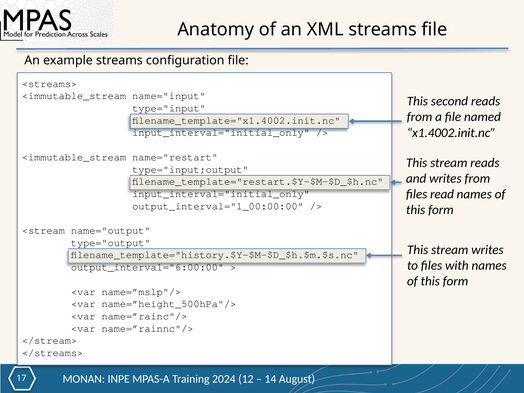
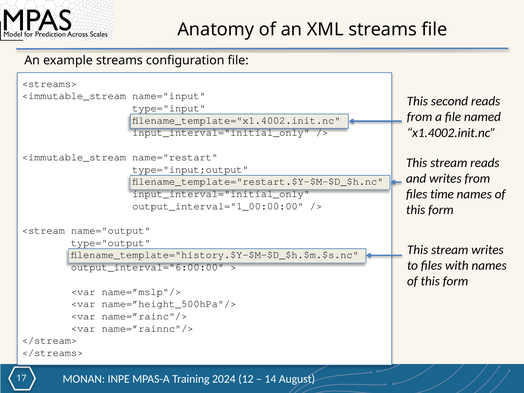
read: read -> time (442, 194)
